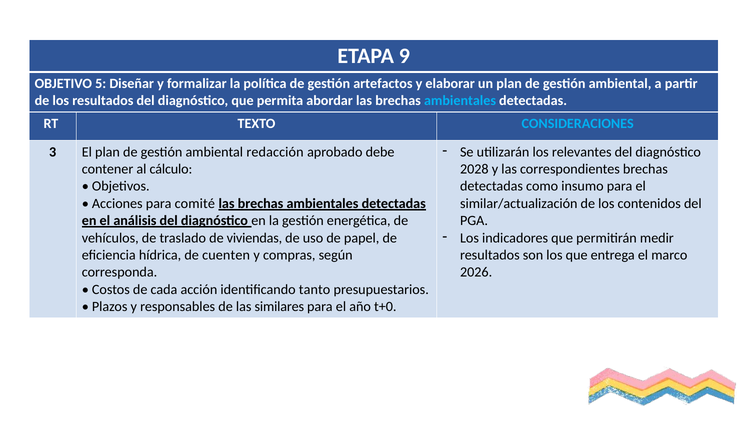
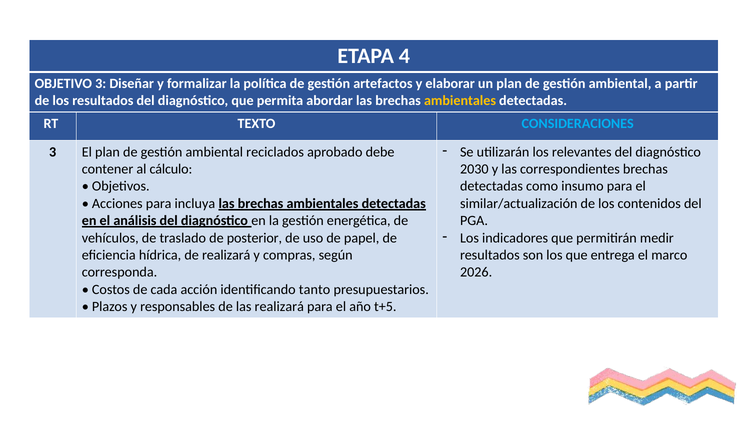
9: 9 -> 4 (404, 56)
OBJETIVO 5: 5 -> 3 (101, 84)
ambientales colour: light blue -> yellow (460, 101)
redacción: redacción -> reciclados (275, 152)
2028: 2028 -> 2030 (474, 169)
comité: comité -> incluya (195, 204)
viviendas: viviendas -> posterior (254, 238)
de cuenten: cuenten -> realizará (226, 255)
las similares: similares -> realizará (279, 307)
t+0: t+0 -> t+5 (385, 307)
